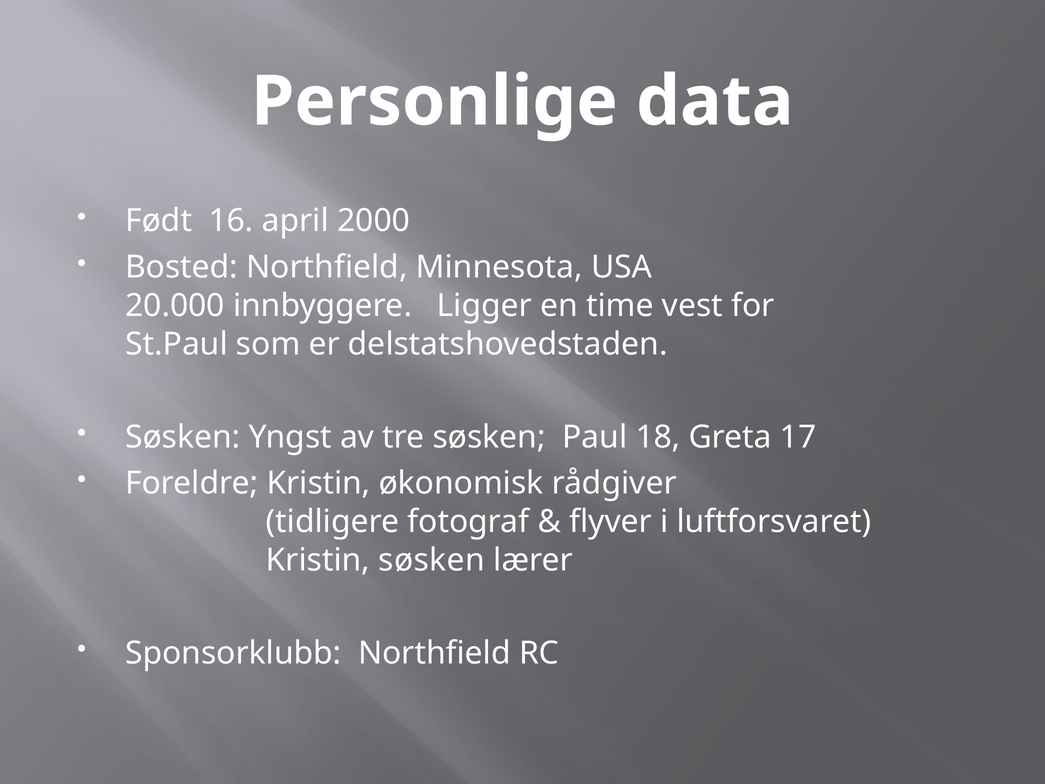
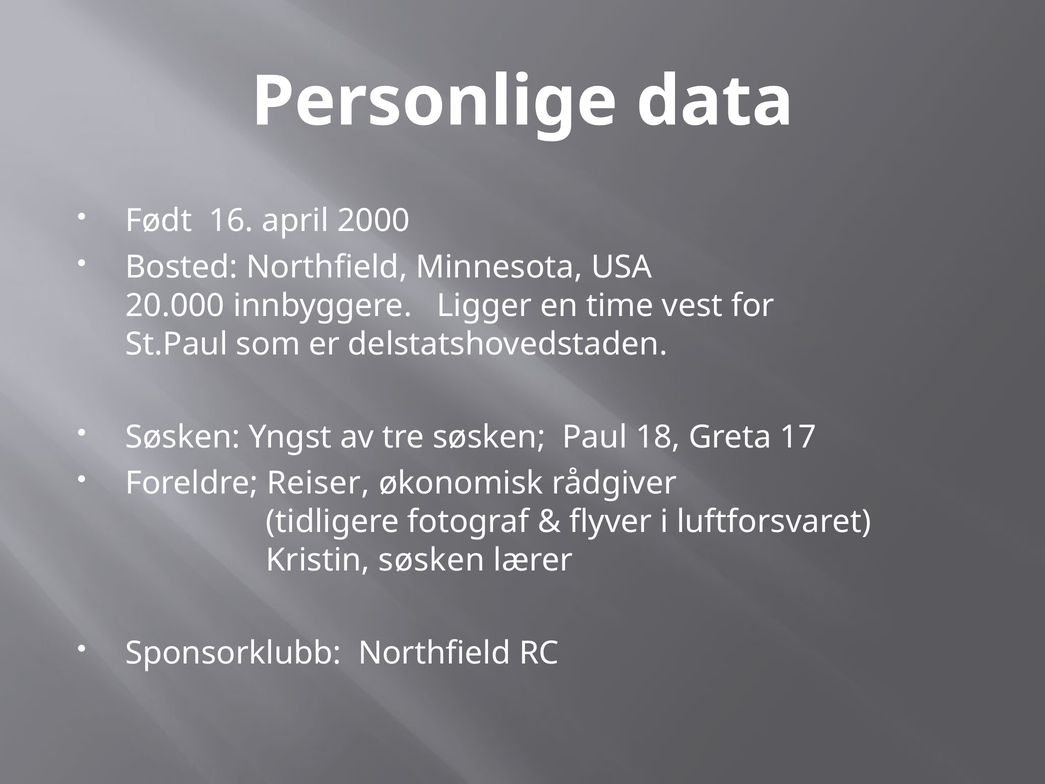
Foreldre Kristin: Kristin -> Reiser (318, 483)
